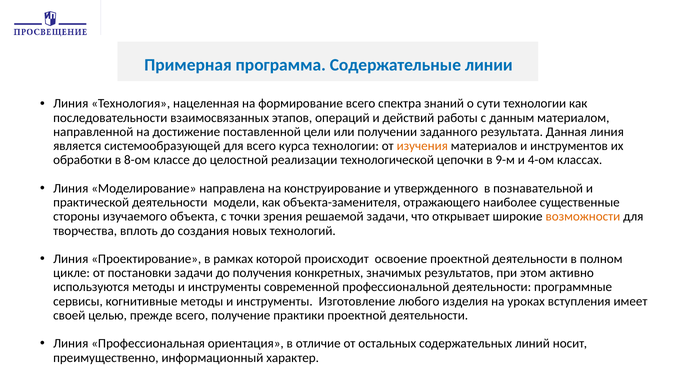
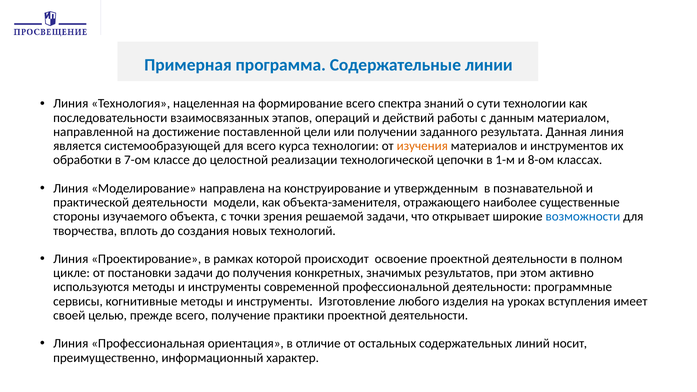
8-ом: 8-ом -> 7-ом (137, 160)
9-м: 9-м -> 1-м (505, 160)
4-ом: 4-ом -> 8-ом (541, 160)
утвержденного: утвержденного -> утвержденным (436, 188)
возможности colour: orange -> blue (583, 217)
